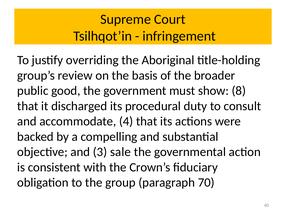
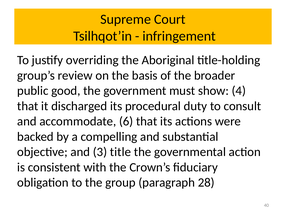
8: 8 -> 4 (239, 91)
4: 4 -> 6 (126, 121)
sale: sale -> title (120, 152)
70: 70 -> 28 (206, 182)
